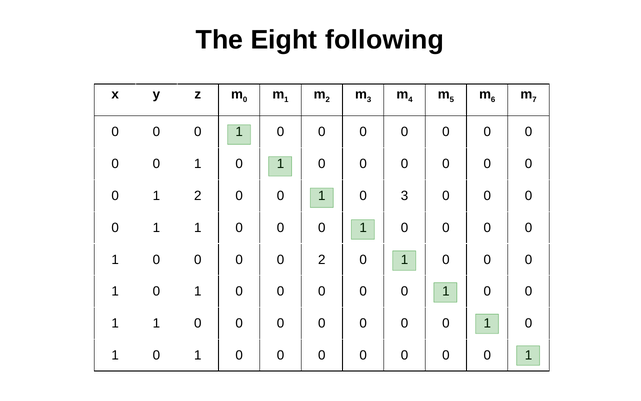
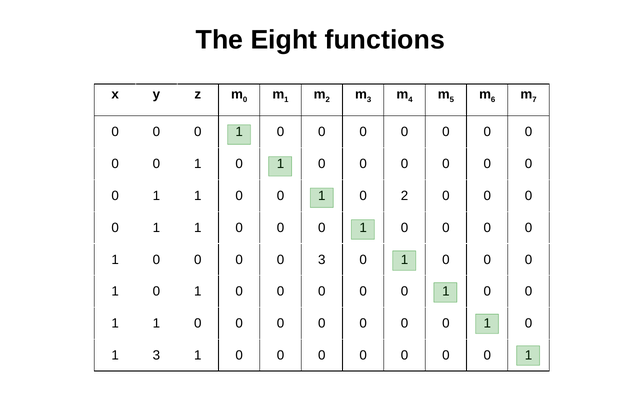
following: following -> functions (385, 40)
2: 2 -> 1 (198, 196)
0 3: 3 -> 2 (405, 196)
0 2: 2 -> 3 (322, 259)
0: 0 -> 3 (156, 355)
